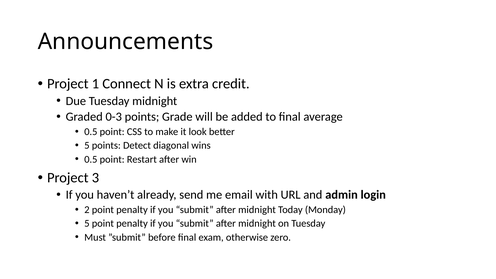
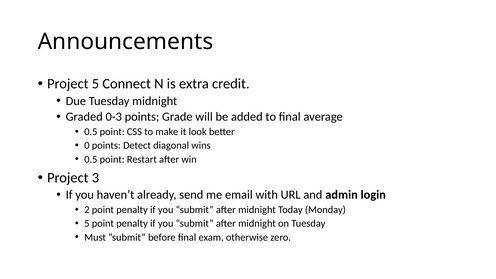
Project 1: 1 -> 5 (95, 84)
5: 5 -> 0 (87, 146)
